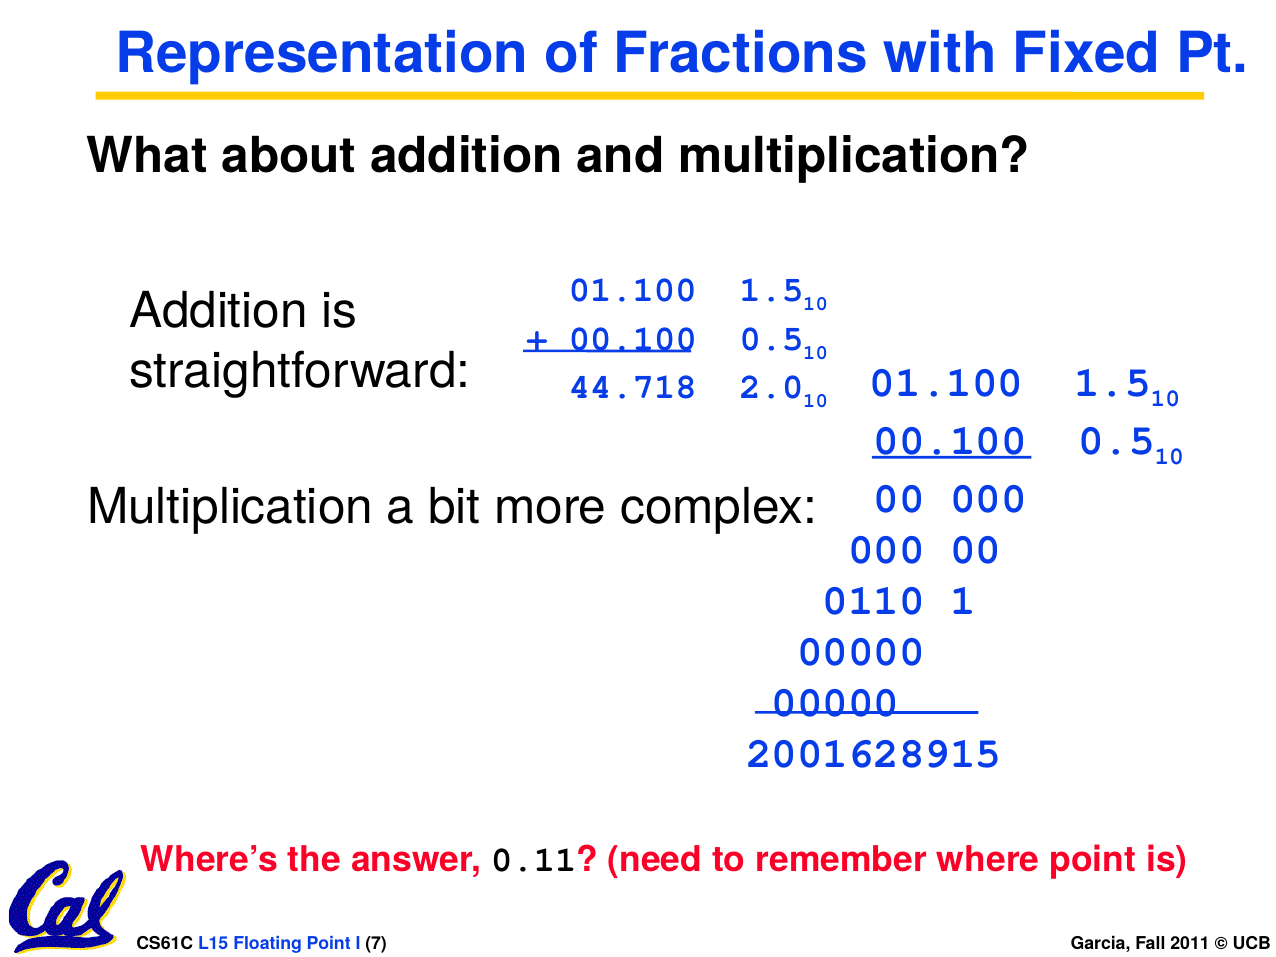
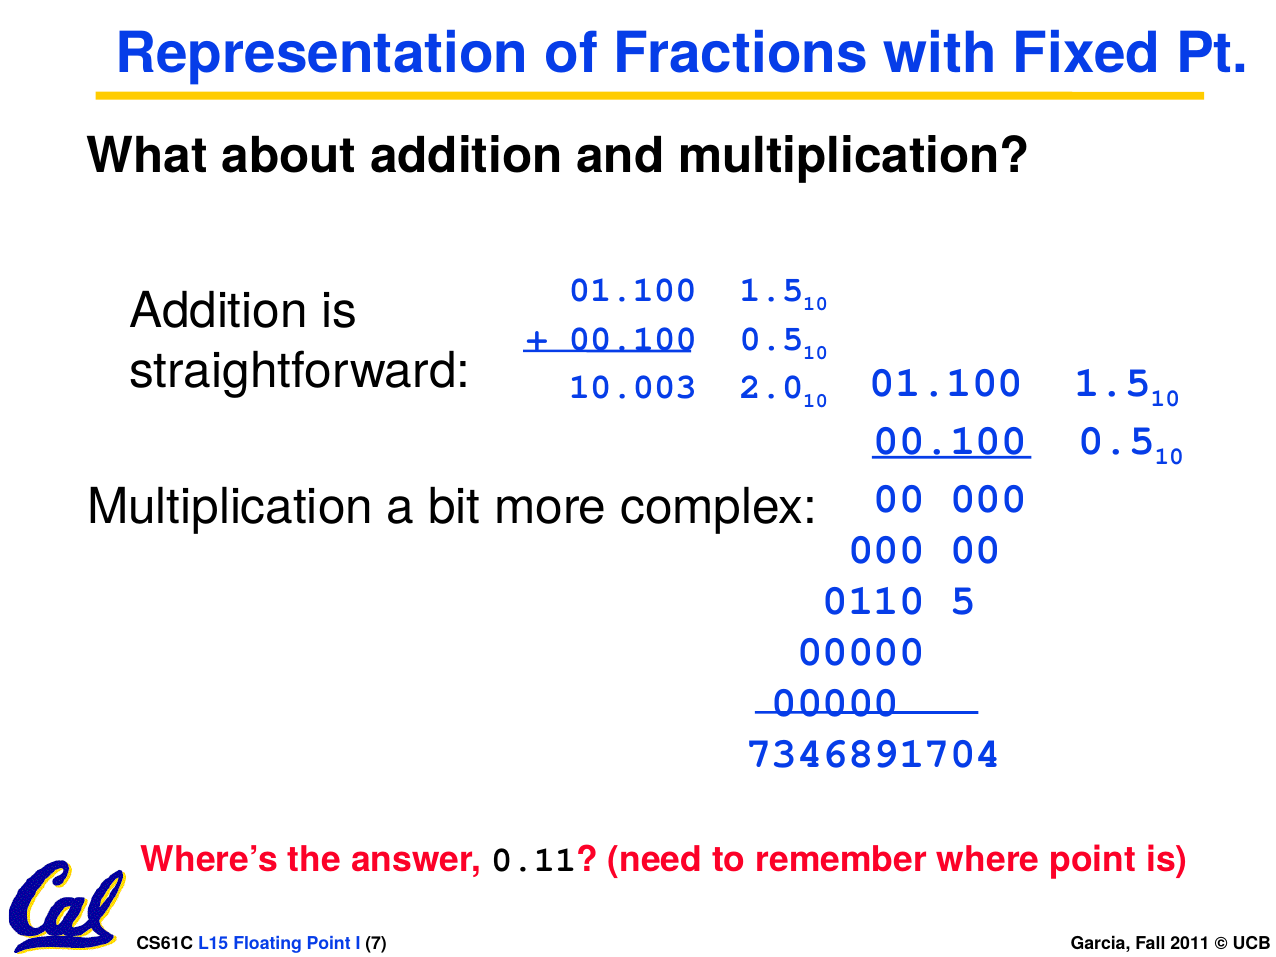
44.718: 44.718 -> 10.003 (633, 387)
1: 1 -> 5 (963, 600)
2001628915: 2001628915 -> 7346891704 (874, 753)
